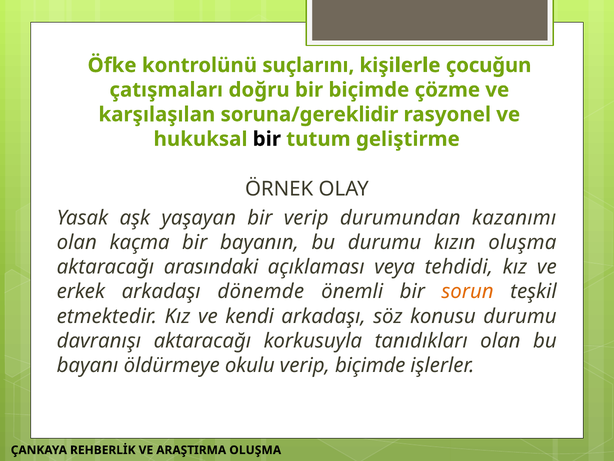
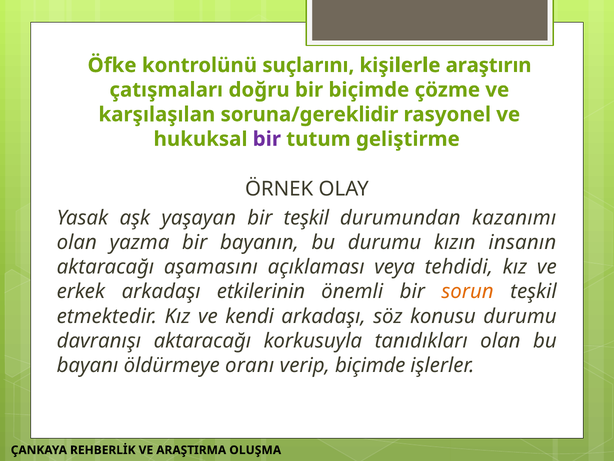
çocuğun: çocuğun -> araştırın (489, 65)
bir colour: black -> purple (267, 139)
bir verip: verip -> teşkil (306, 218)
kaçma: kaçma -> yazma (139, 242)
kızın oluşma: oluşma -> insanın (522, 242)
arasındaki: arasındaki -> aşamasını (211, 267)
dönemde: dönemde -> etkilerinin (261, 291)
okulu: okulu -> oranı (250, 365)
